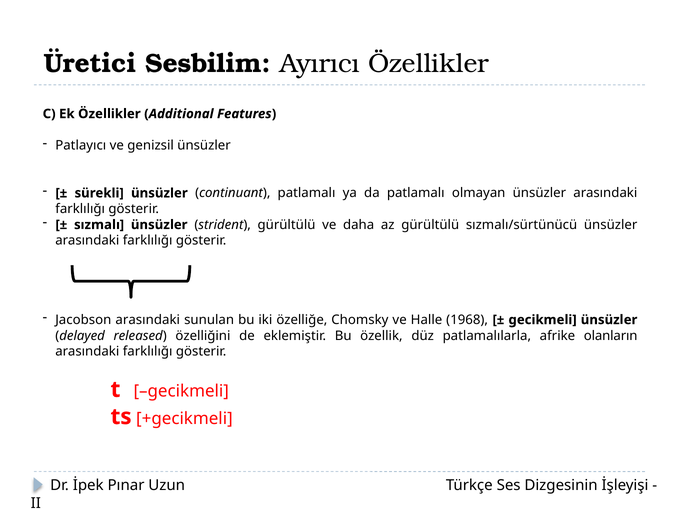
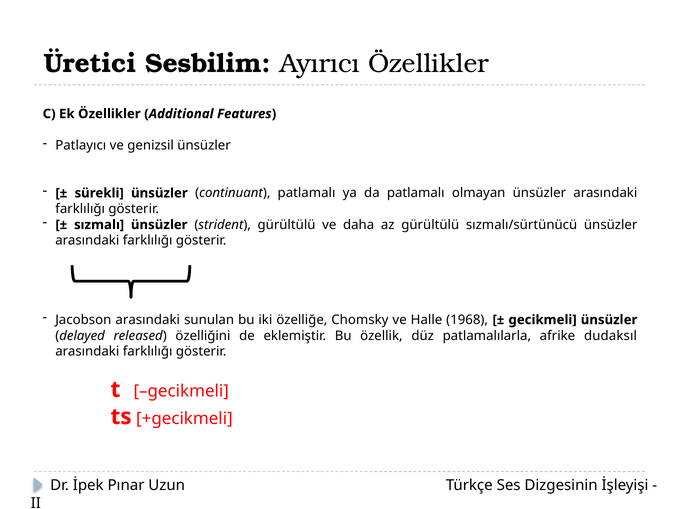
olanların: olanların -> dudaksıl (611, 336)
